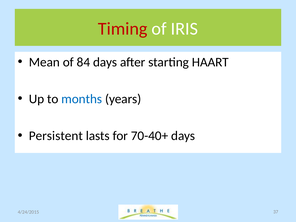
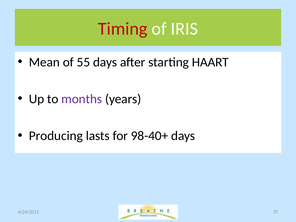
84: 84 -> 55 (83, 62)
months colour: blue -> purple (82, 99)
Persistent: Persistent -> Producing (56, 136)
70-40+: 70-40+ -> 98-40+ (150, 136)
